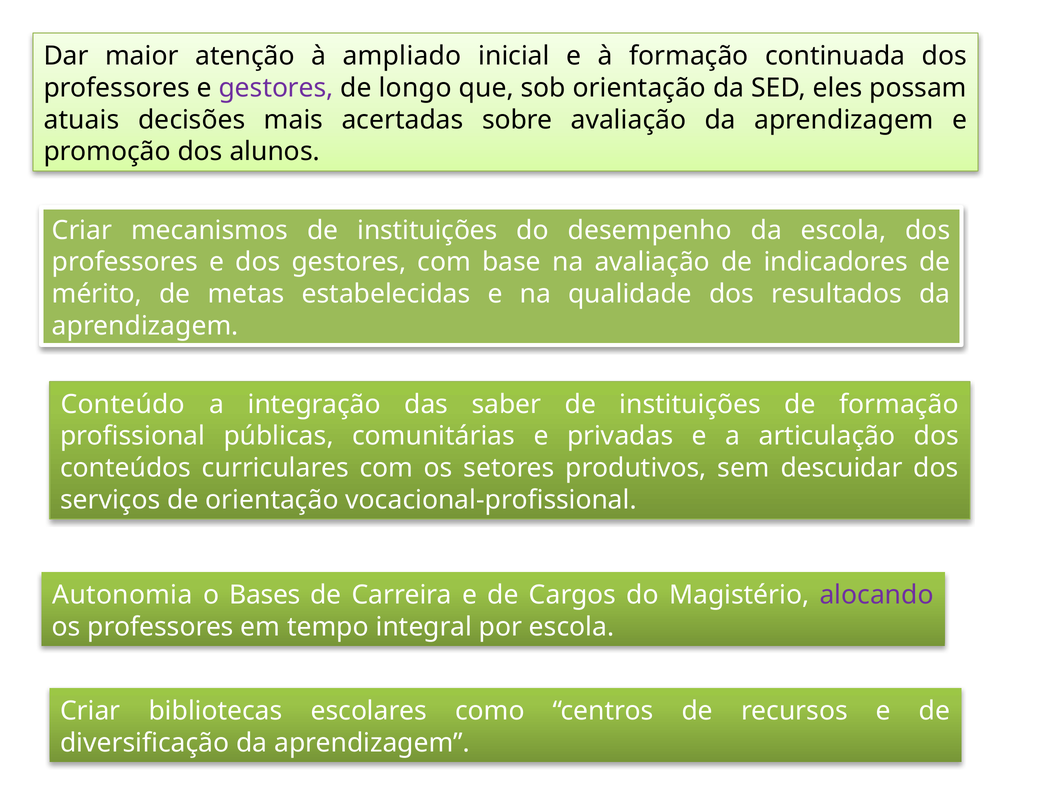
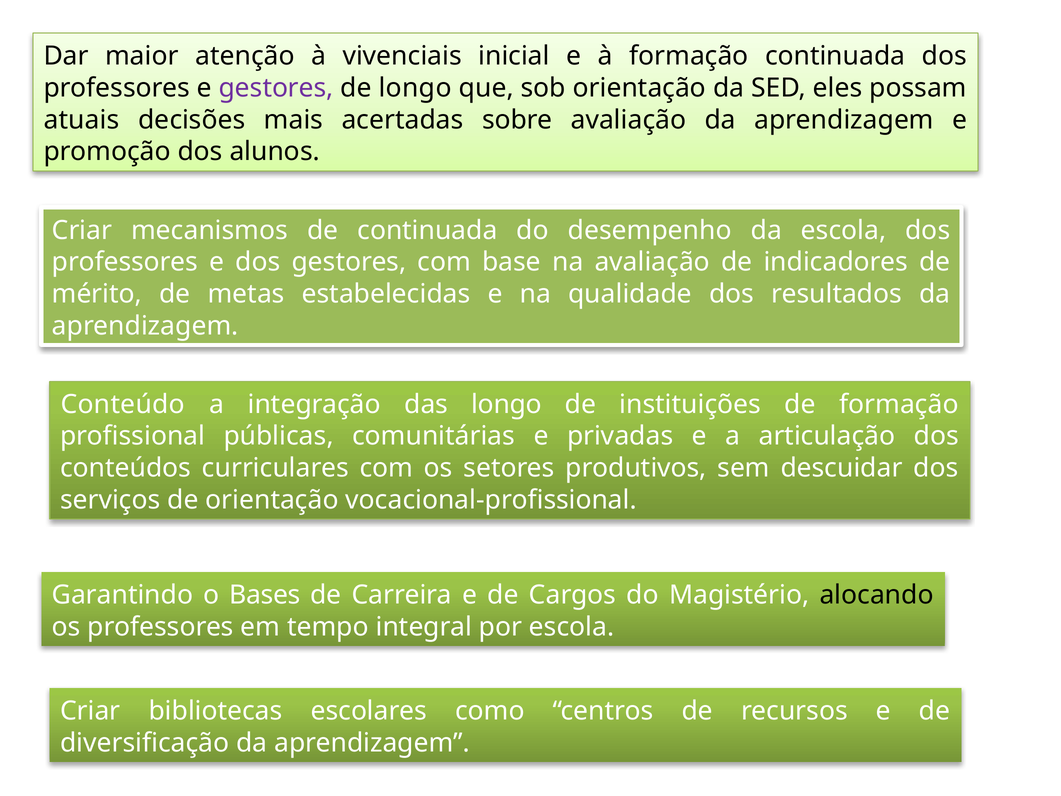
ampliado: ampliado -> vivenciais (402, 56)
mecanismos de instituições: instituições -> continuada (427, 230)
das saber: saber -> longo (507, 404)
Autonomia: Autonomia -> Garantindo (123, 595)
alocando colour: purple -> black (877, 595)
